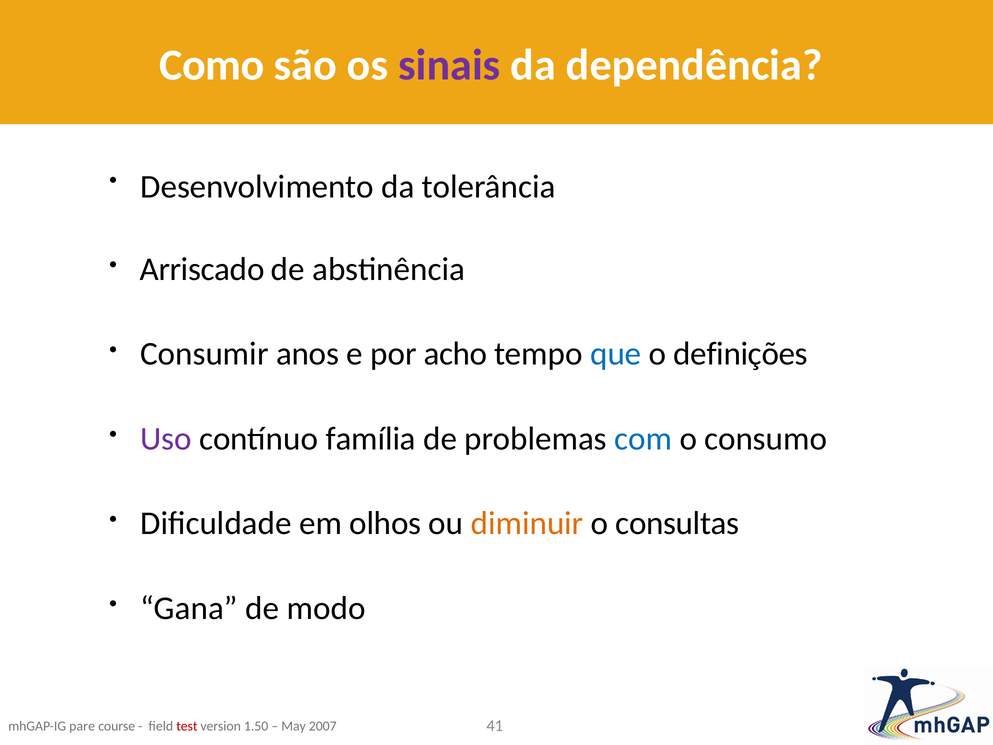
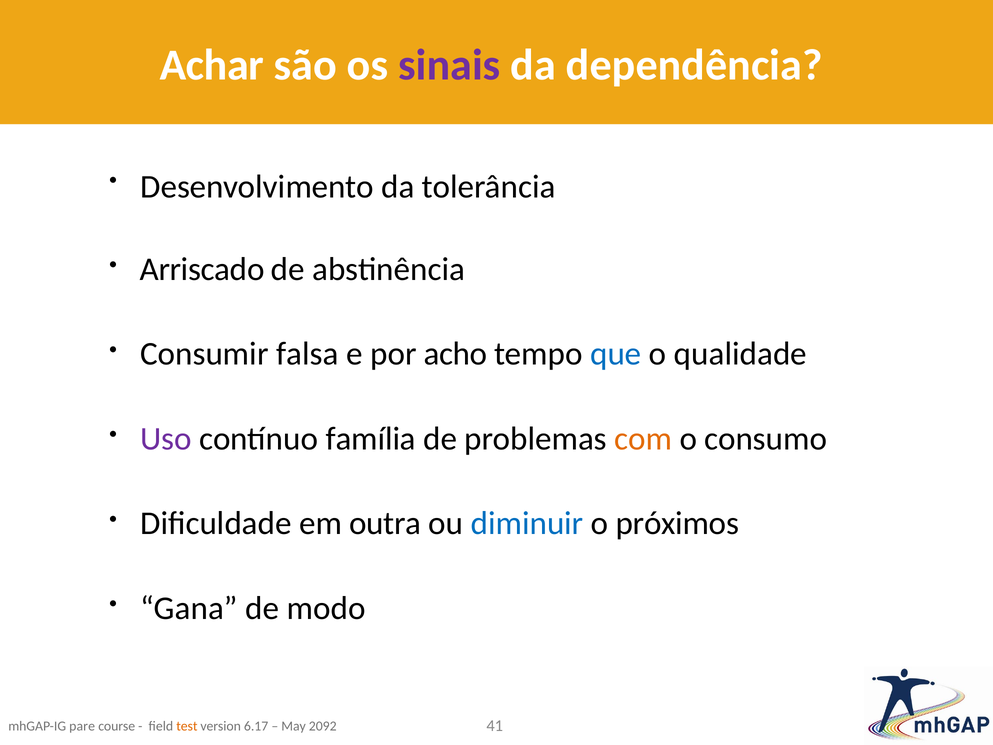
Como: Como -> Achar (212, 65)
anos: anos -> falsa (307, 354)
definições: definições -> qualidade (740, 354)
com colour: blue -> orange (643, 439)
olhos: olhos -> outra (385, 523)
diminuir colour: orange -> blue (527, 523)
consultas: consultas -> próximos (677, 523)
test colour: red -> orange (187, 726)
1.50: 1.50 -> 6.17 (256, 726)
2007: 2007 -> 2092 (323, 726)
